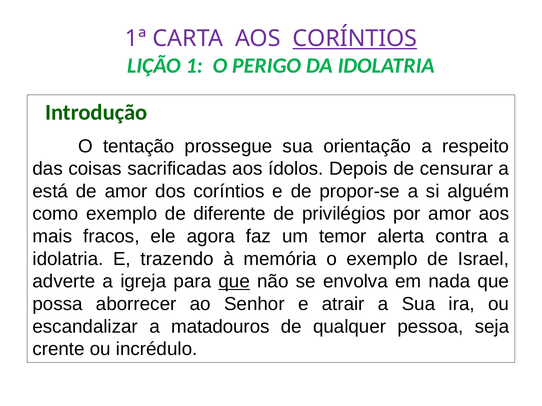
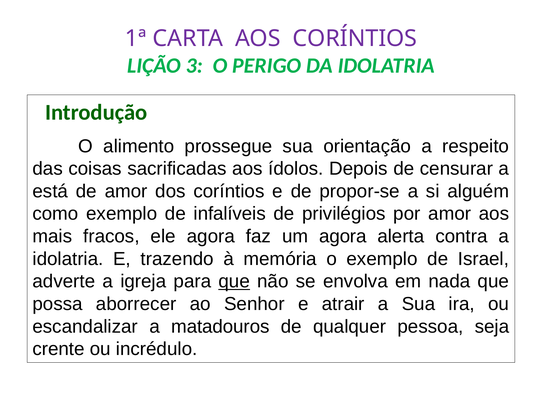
CORÍNTIOS underline: present -> none (355, 39)
1: 1 -> 3 (194, 66)
tentação: tentação -> alimento (139, 146)
diferente: diferente -> infalíveis (230, 214)
um temor: temor -> agora (343, 237)
